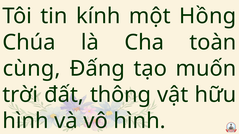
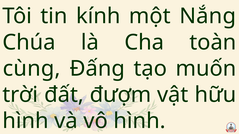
Hồng: Hồng -> Nắng (208, 16)
thông: thông -> đượm (121, 95)
